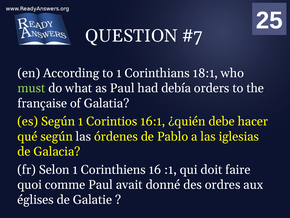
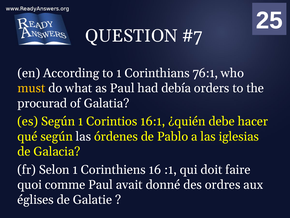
18:1: 18:1 -> 76:1 (205, 73)
must colour: light green -> yellow (31, 88)
française: française -> procurad (42, 103)
